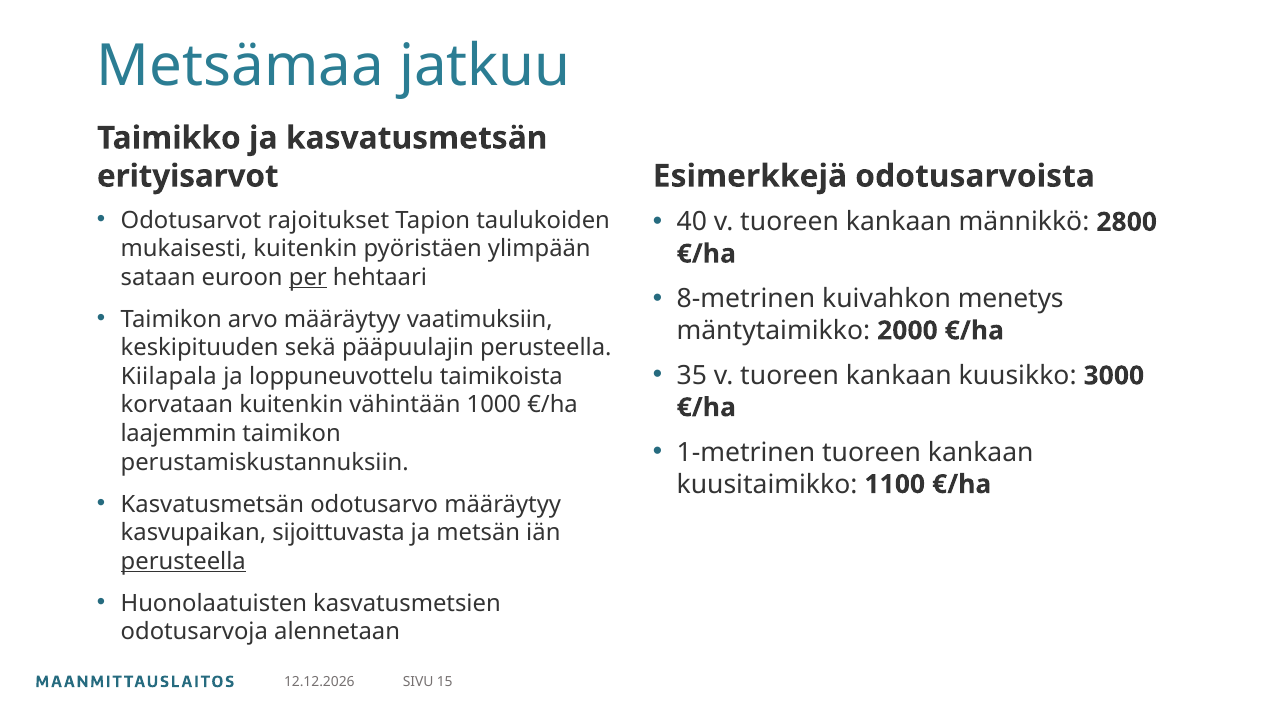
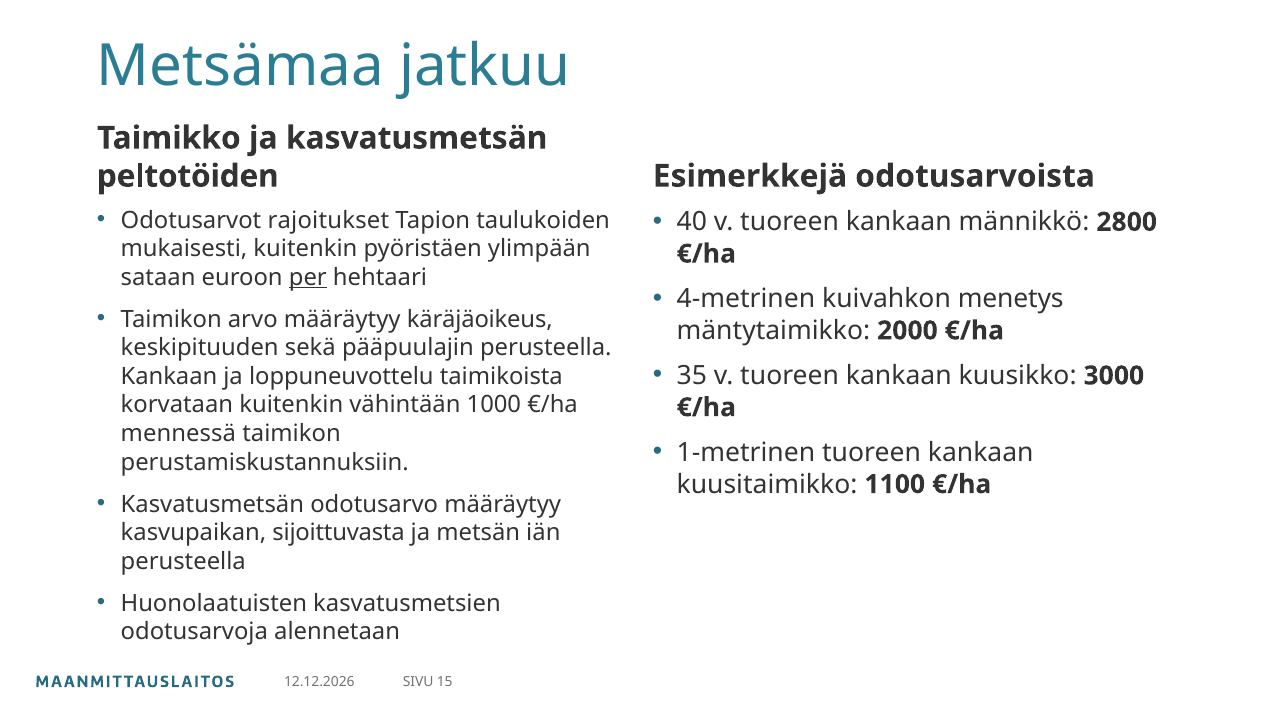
erityisarvot: erityisarvot -> peltotöiden (188, 176)
8-metrinen: 8-metrinen -> 4-metrinen (746, 299)
vaatimuksiin: vaatimuksiin -> käräjäoikeus (480, 319)
Kiilapala: Kiilapala -> Kankaan (169, 376)
laajemmin: laajemmin -> mennessä (178, 434)
perusteella underline: present -> none (183, 561)
